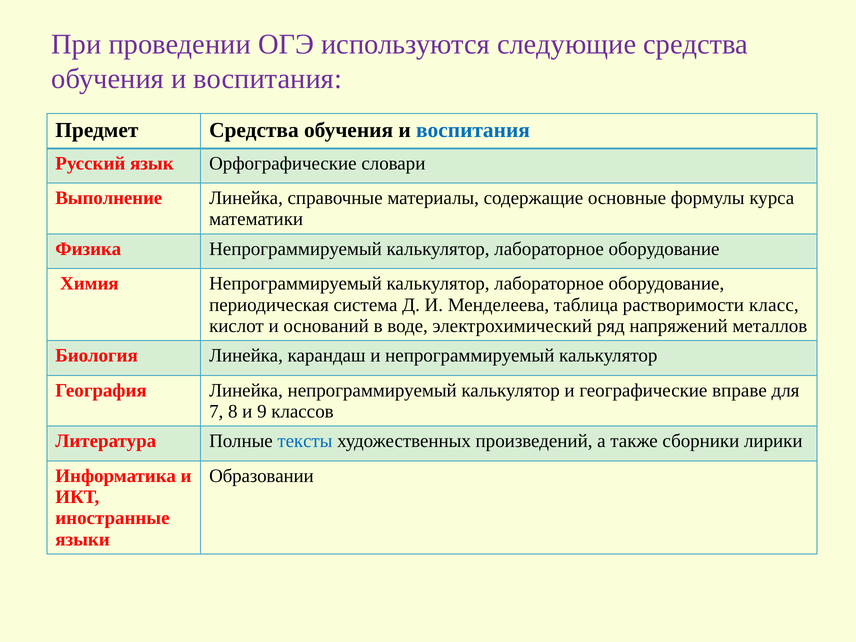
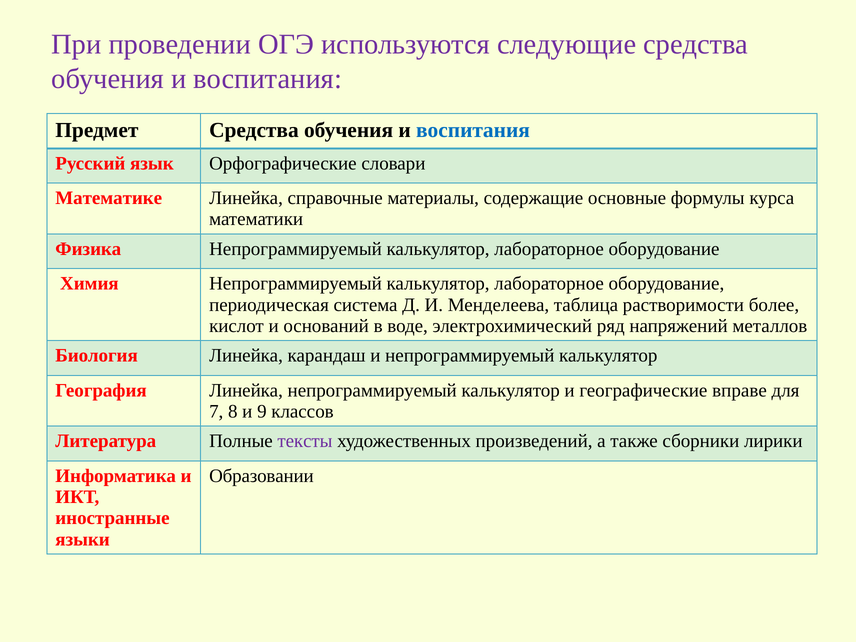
Выполнение: Выполнение -> Математике (109, 198)
класс: класс -> более (774, 305)
тексты colour: blue -> purple (305, 441)
